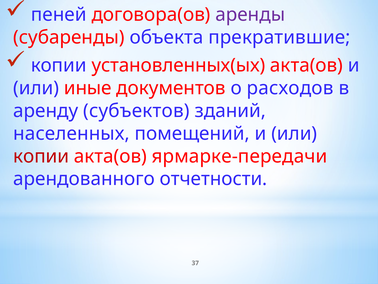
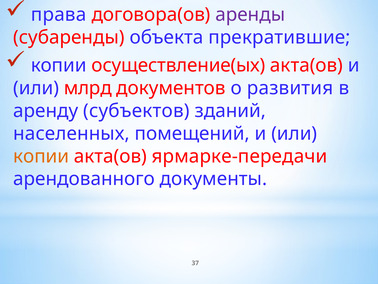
пеней: пеней -> права (59, 15)
установленных(ых: установленных(ых -> осуществление(ых (178, 65)
иные: иные -> млрд (88, 88)
расходов: расходов -> развития (290, 88)
копии colour: red -> orange (41, 156)
отчетности: отчетности -> документы (213, 179)
